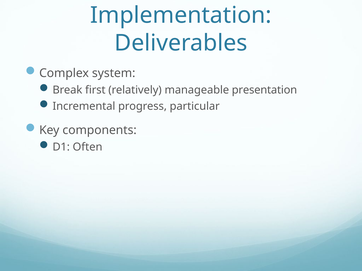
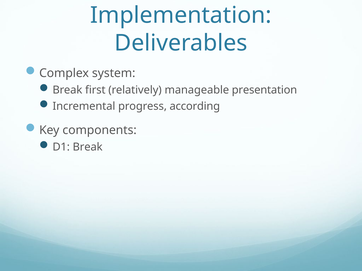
particular: particular -> according (195, 106)
D1 Often: Often -> Break (88, 147)
